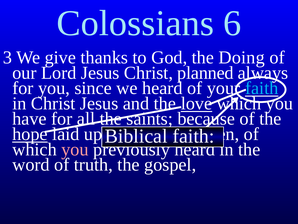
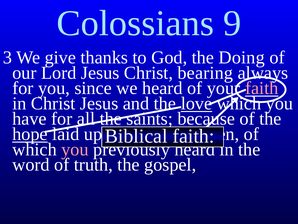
6: 6 -> 9 (232, 23)
planned: planned -> bearing (205, 73)
faith colour: light blue -> pink (262, 88)
